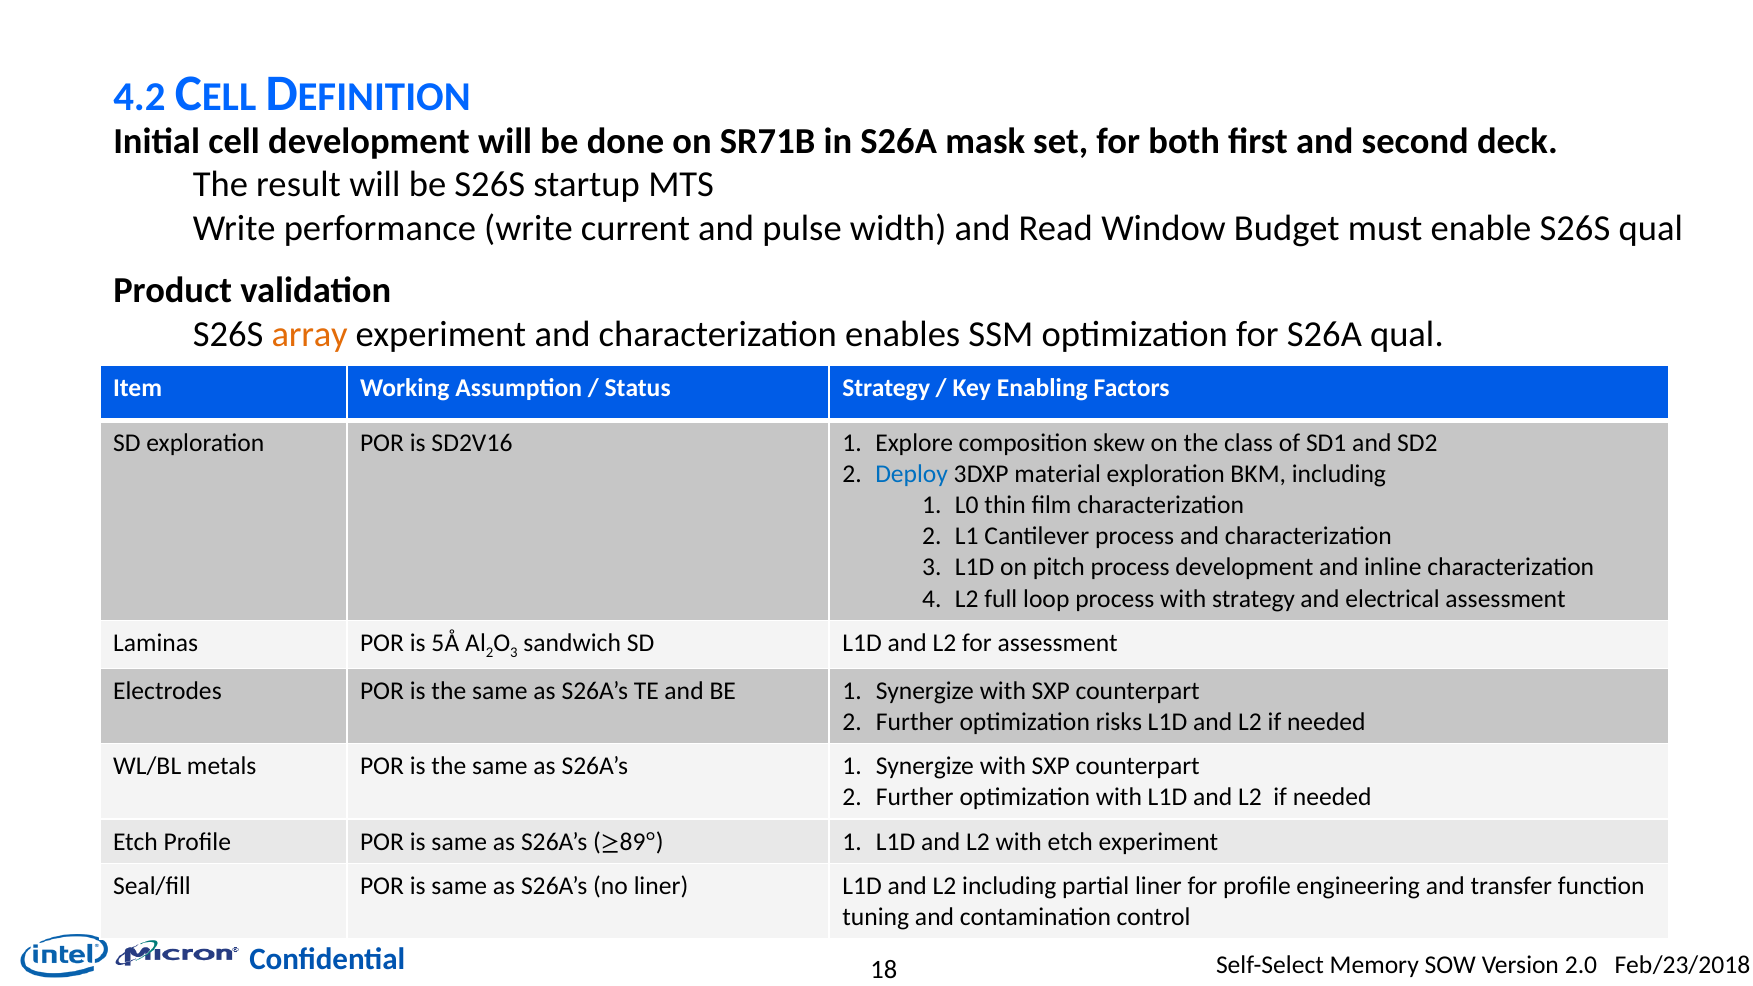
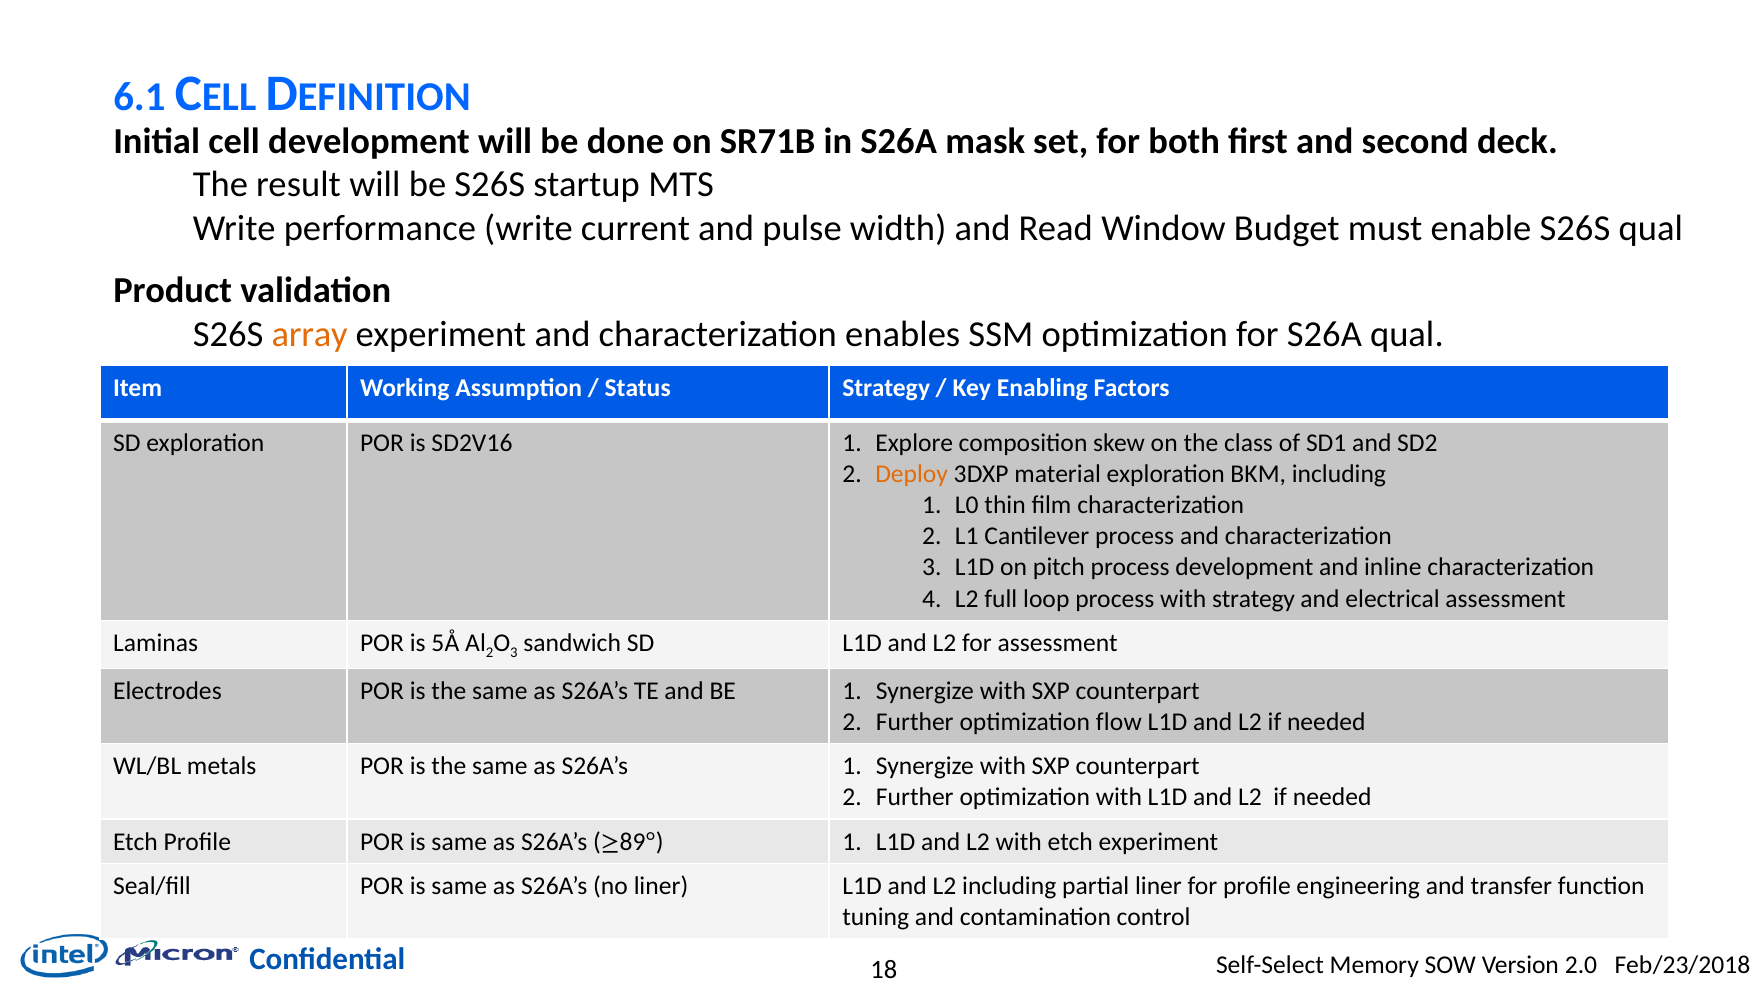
4.2: 4.2 -> 6.1 (139, 97)
Deploy colour: blue -> orange (912, 474)
risks: risks -> flow (1119, 722)
